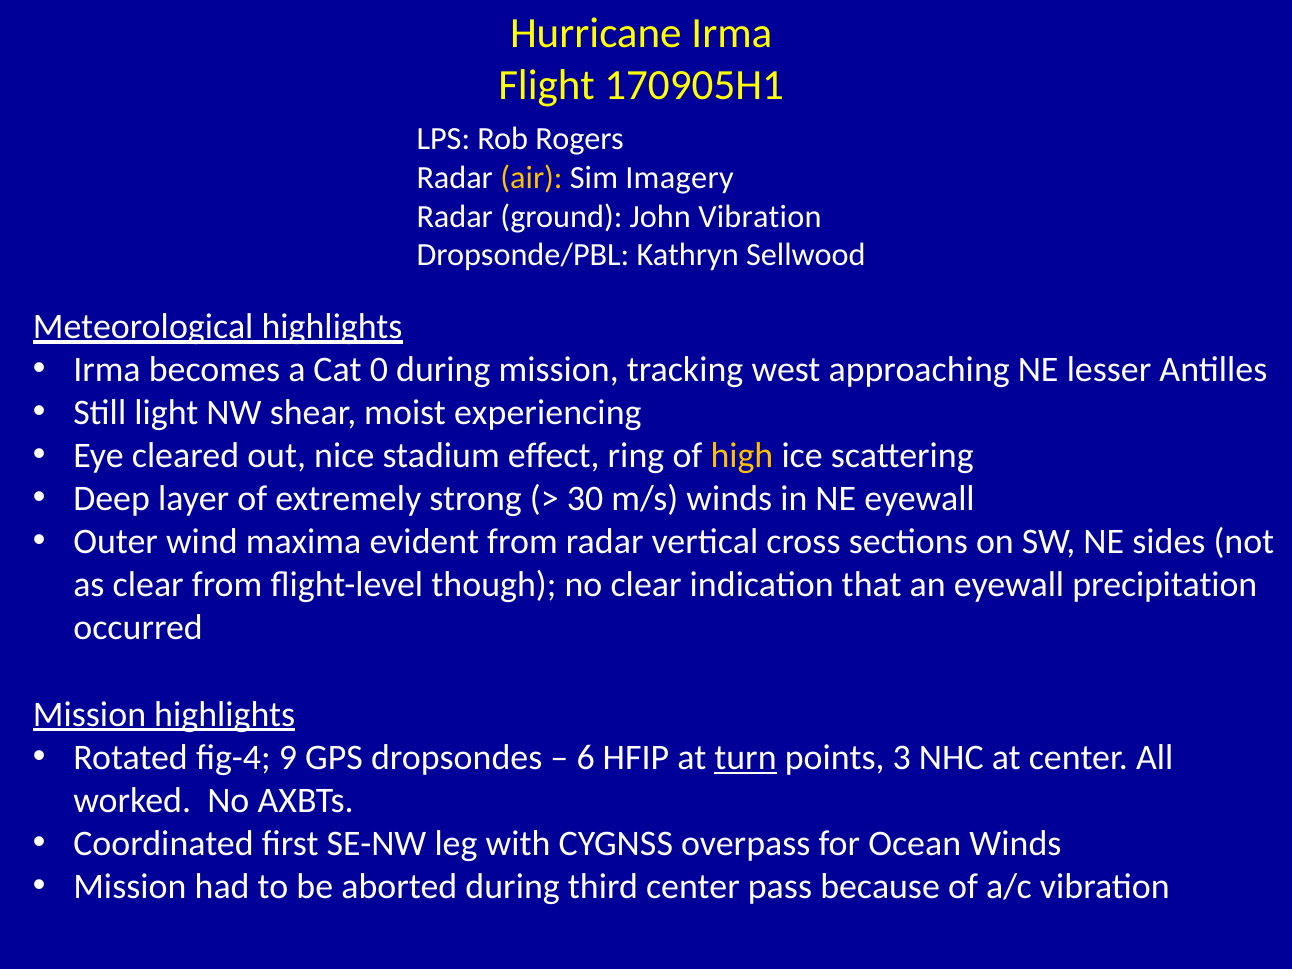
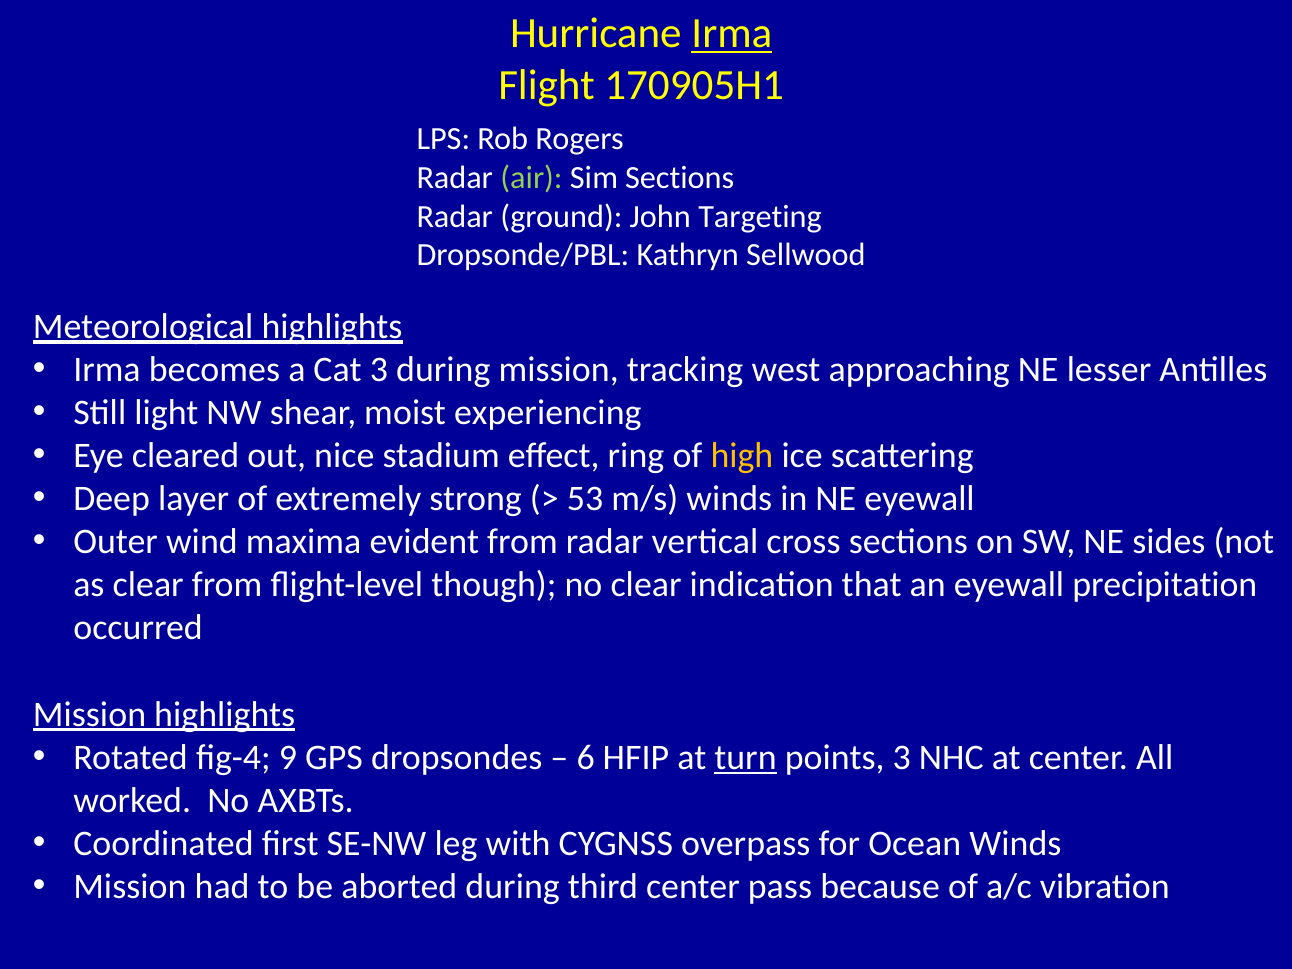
Irma underline: none -> present (732, 33)
air colour: yellow -> light green (532, 178)
Sim Imagery: Imagery -> Sections (680, 178)
John Vibration: Vibration -> Targeting (760, 217)
Cat 0: 0 -> 3 (379, 369)
30: 30 -> 53 (585, 499)
